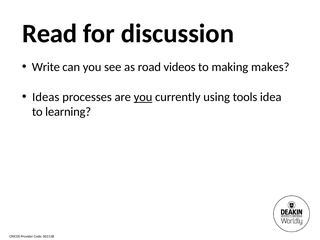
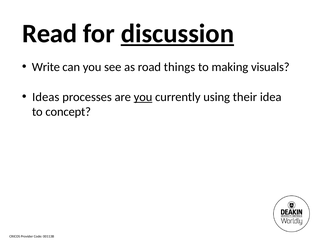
discussion underline: none -> present (177, 34)
videos: videos -> things (179, 67)
makes: makes -> visuals (270, 67)
tools: tools -> their (245, 97)
learning: learning -> concept (68, 112)
